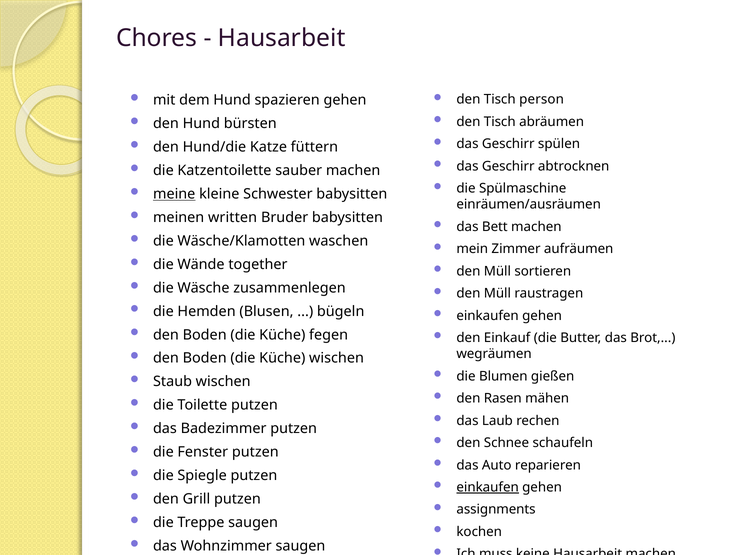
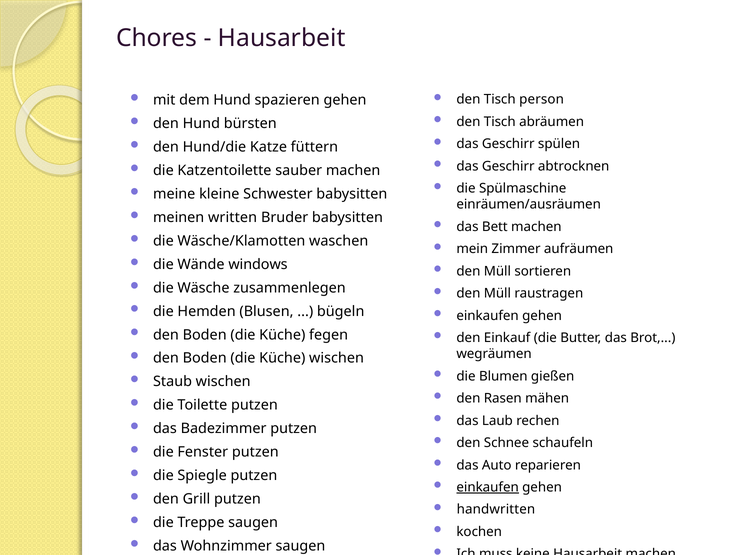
meine underline: present -> none (174, 194)
together: together -> windows (258, 264)
assignments: assignments -> handwritten (496, 510)
